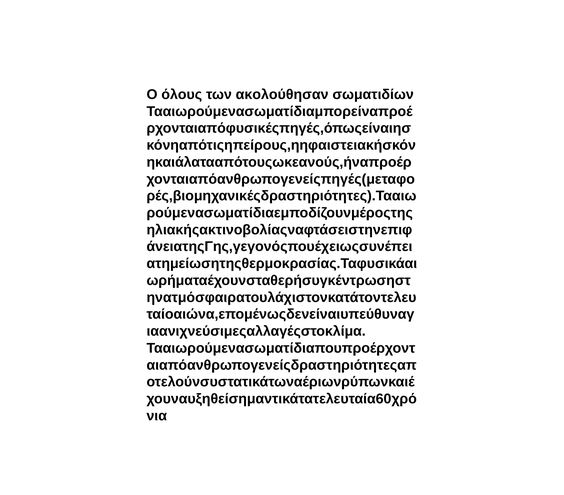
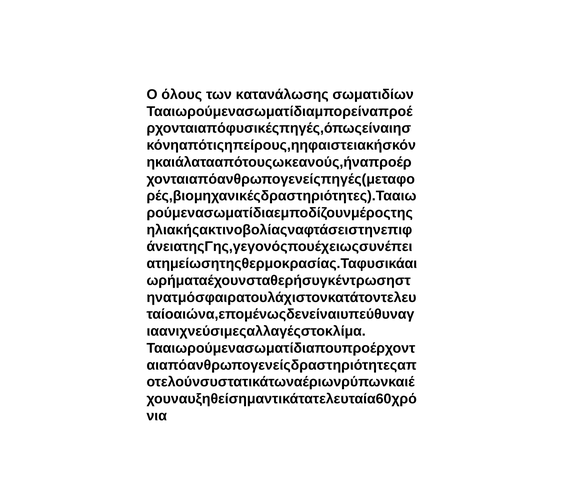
ακολούθησαν: ακολούθησαν -> κατανάλωσης (282, 95)
